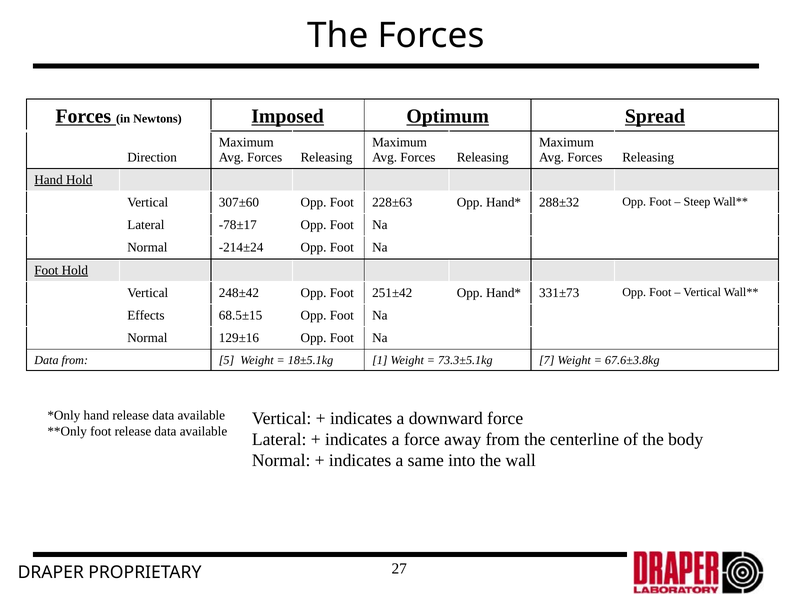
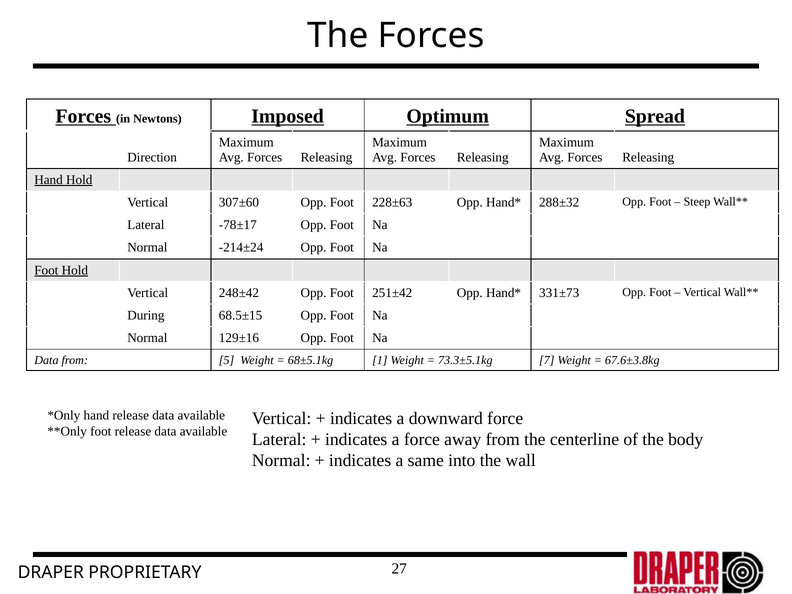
Effects: Effects -> During (146, 315)
18±5.1kg: 18±5.1kg -> 68±5.1kg (311, 360)
